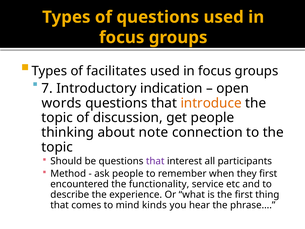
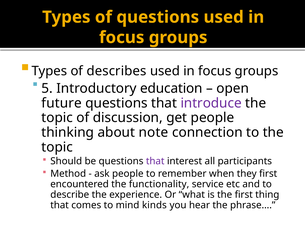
facilitates: facilitates -> describes (116, 71)
7: 7 -> 5 (47, 88)
indication: indication -> education (171, 88)
words: words -> future (62, 103)
introduce colour: orange -> purple (211, 103)
